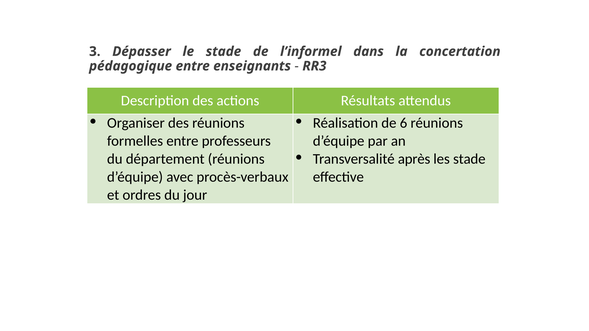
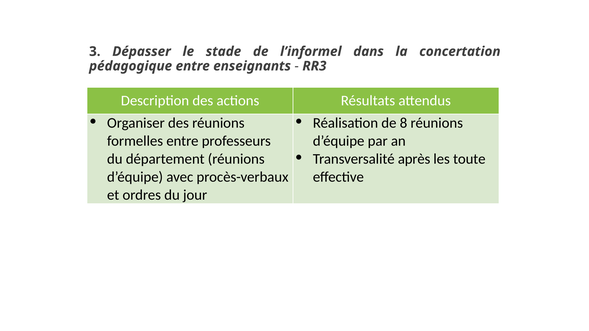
6: 6 -> 8 (404, 123)
les stade: stade -> toute (469, 159)
